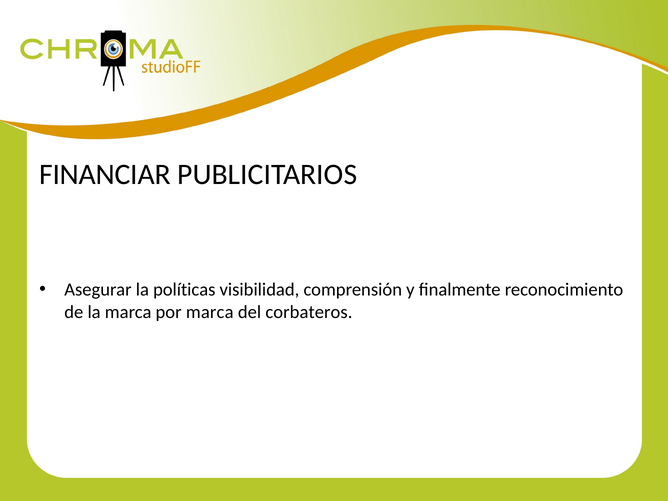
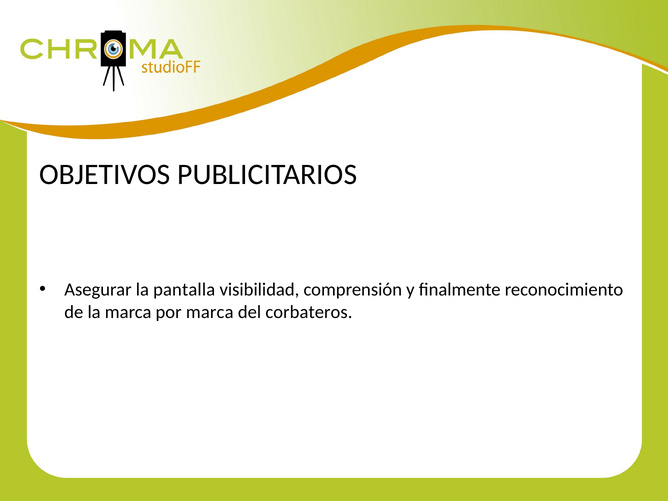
FINANCIAR: FINANCIAR -> OBJETIVOS (105, 175)
políticas: políticas -> pantalla (184, 290)
